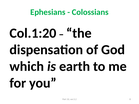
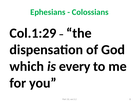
Col.1:20: Col.1:20 -> Col.1:29 (33, 33)
earth: earth -> every (75, 67)
